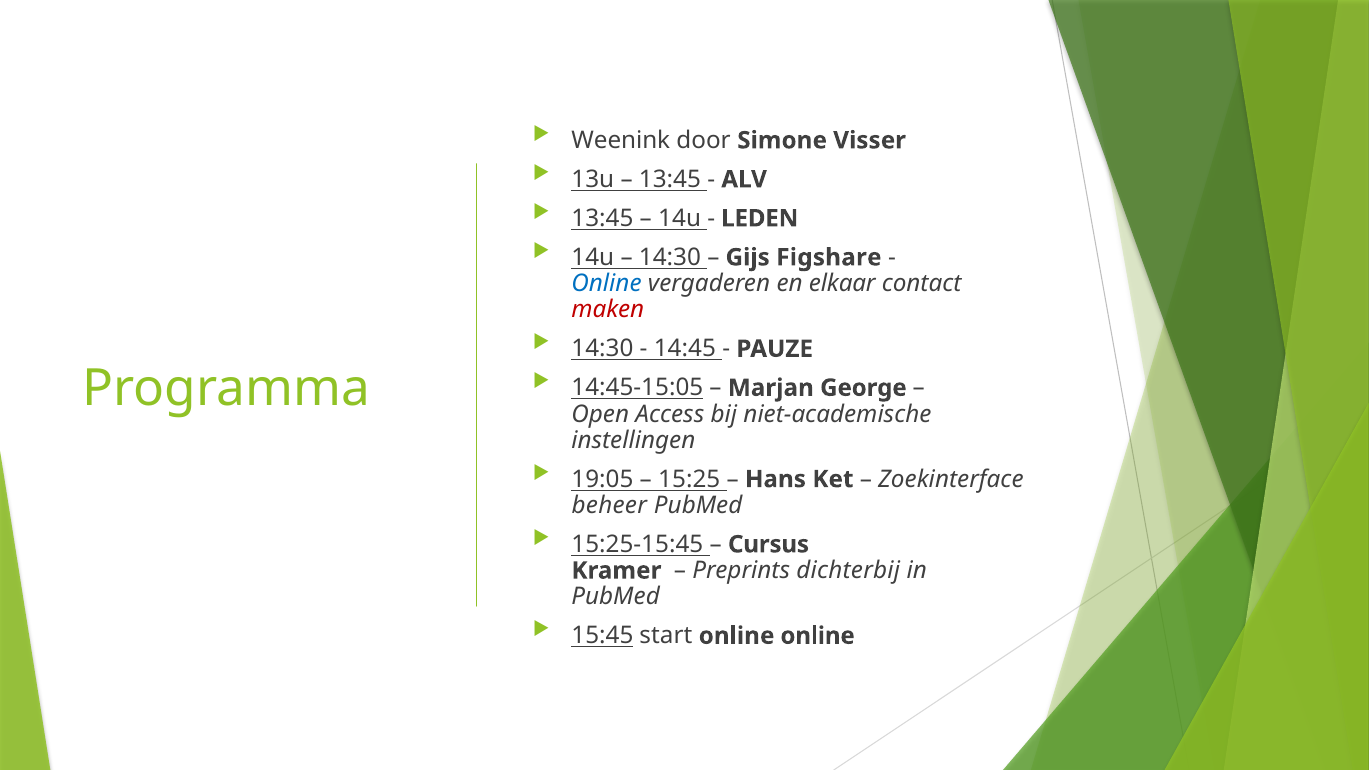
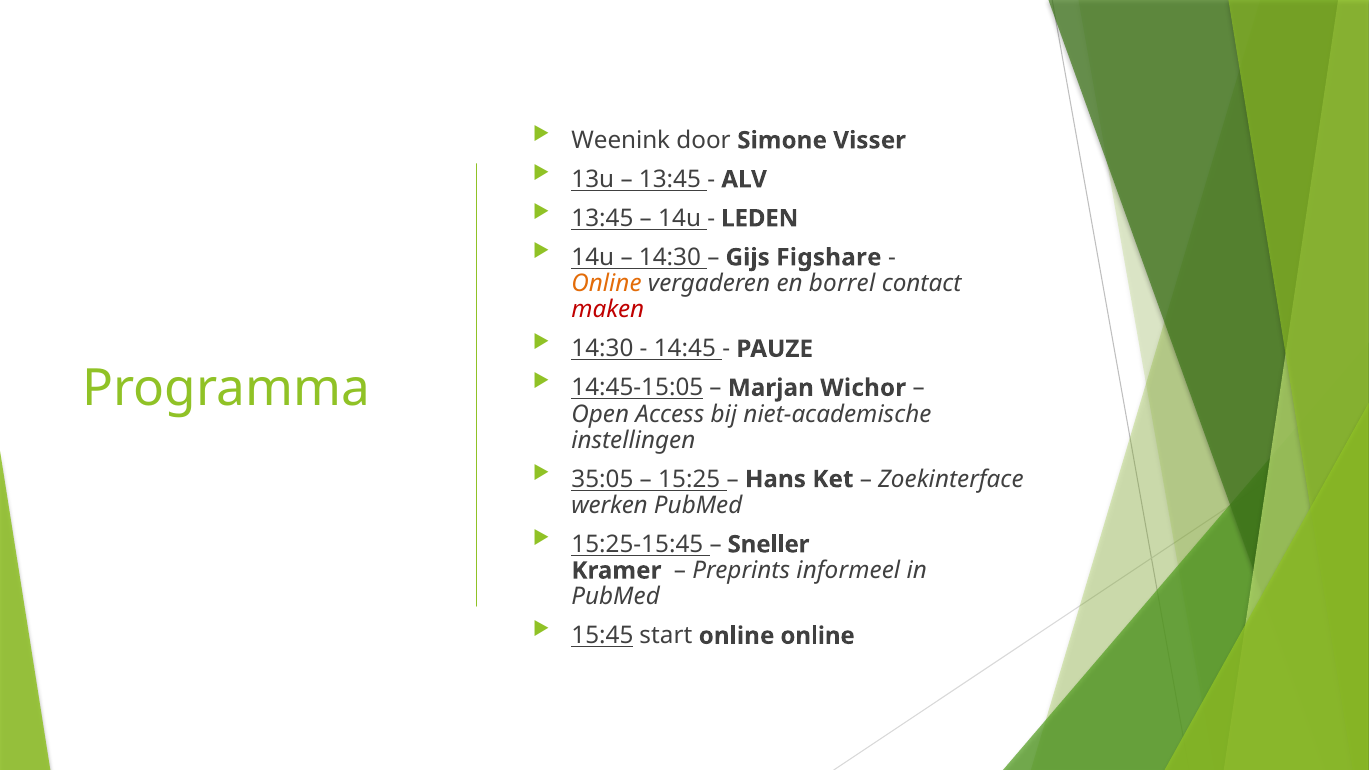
Online colour: blue -> orange (607, 284)
elkaar: elkaar -> borrel (842, 284)
George: George -> Wichor (863, 388)
19:05: 19:05 -> 35:05 (602, 479)
beheer: beheer -> werken (610, 505)
Cursus: Cursus -> Sneller (768, 544)
dichterbij: dichterbij -> informeel (848, 571)
